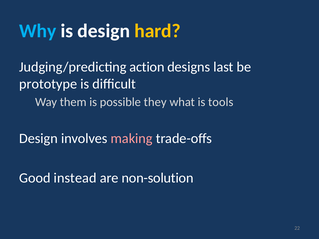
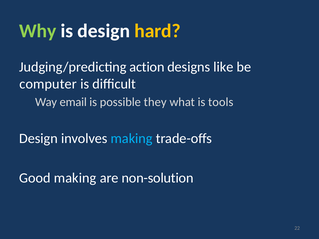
Why colour: light blue -> light green (38, 31)
last: last -> like (223, 67)
prototype: prototype -> computer (48, 84)
them: them -> email (73, 102)
making colour: pink -> light blue (132, 139)
Good instead: instead -> making (75, 178)
